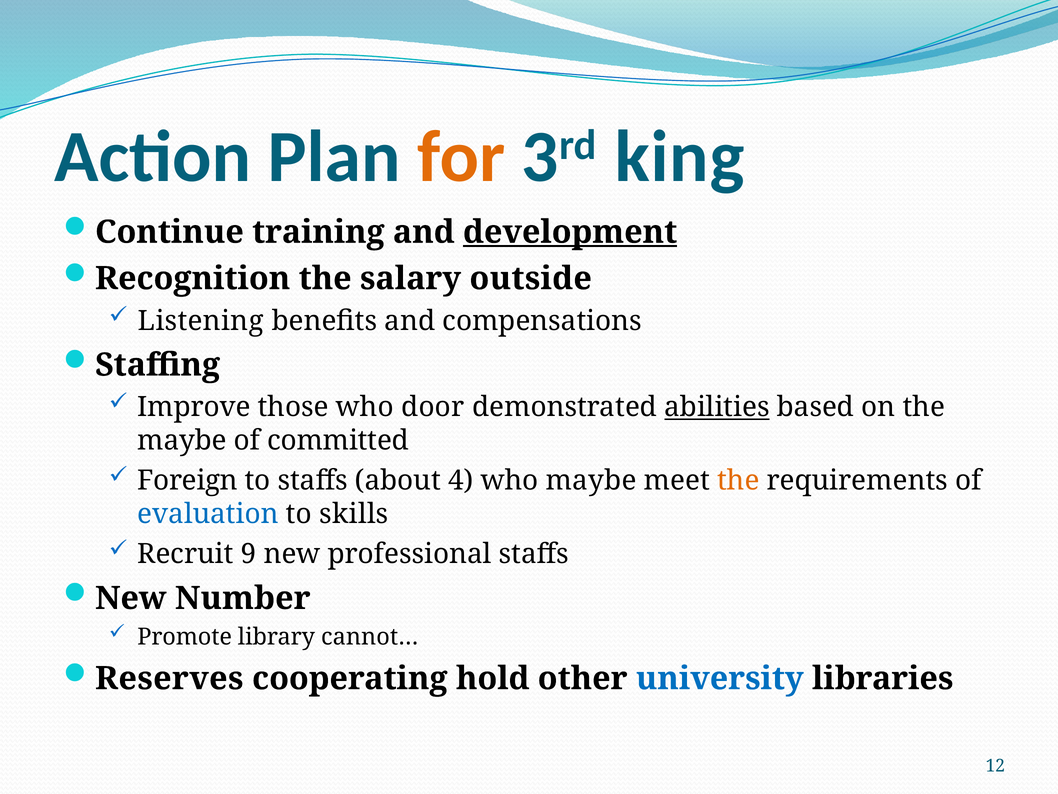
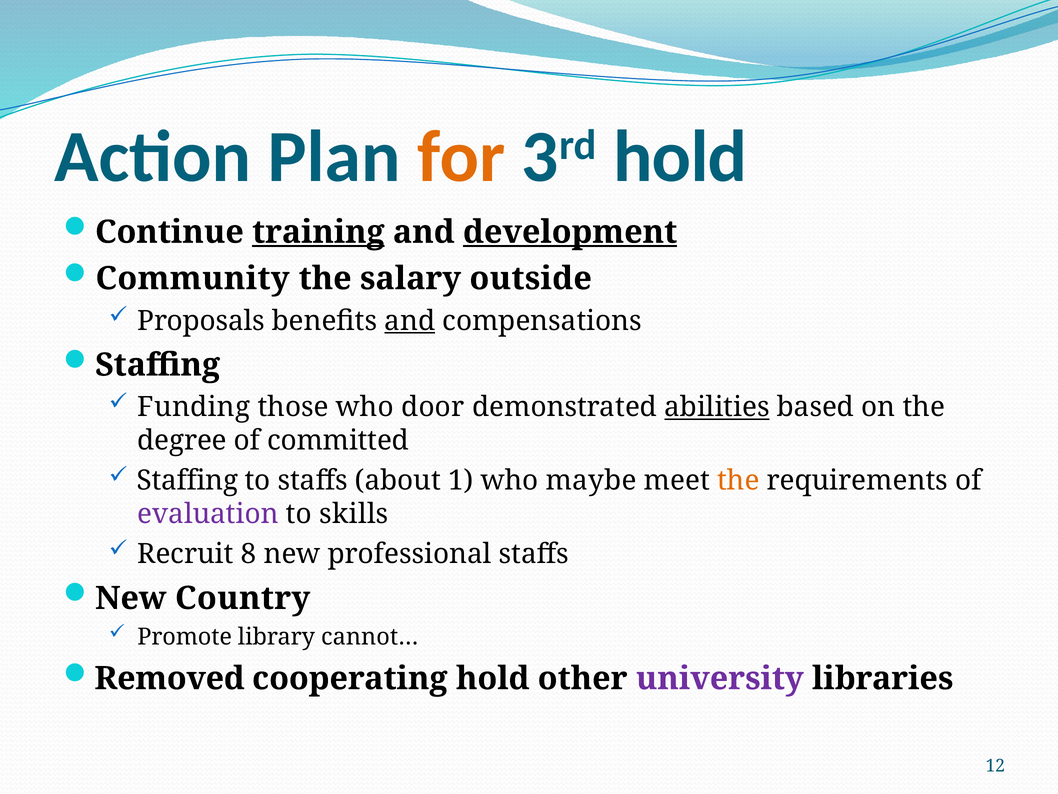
3rd king: king -> hold (680, 157)
training underline: none -> present (318, 232)
Recognition: Recognition -> Community (193, 278)
Listening: Listening -> Proposals (201, 321)
and underline: none -> present (410, 321)
Improve: Improve -> Funding (194, 407)
maybe: maybe -> degree (182, 440)
Foreign: Foreign -> Staffing (188, 480)
4: 4 -> 1 (461, 480)
evaluation colour: blue -> purple (208, 514)
9: 9 -> 8 (249, 554)
Number: Number -> Country (243, 598)
Reserves: Reserves -> Removed (170, 678)
university colour: blue -> purple (720, 678)
